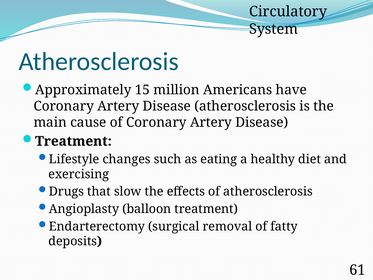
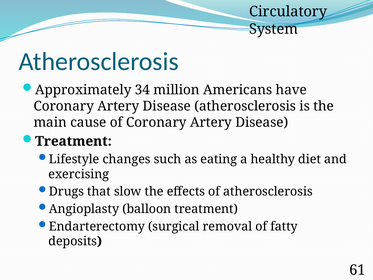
15: 15 -> 34 (142, 90)
